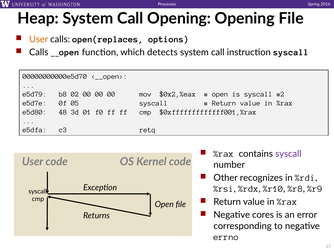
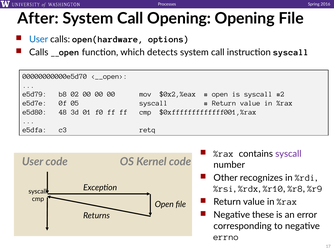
Heap: Heap -> After (38, 18)
User colour: orange -> blue (39, 39)
open(replaces: open(replaces -> open(hardware (108, 39)
cores: cores -> these (263, 215)
